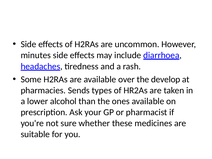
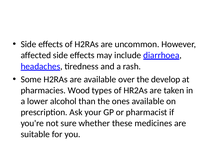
minutes: minutes -> affected (36, 55)
Sends: Sends -> Wood (79, 90)
